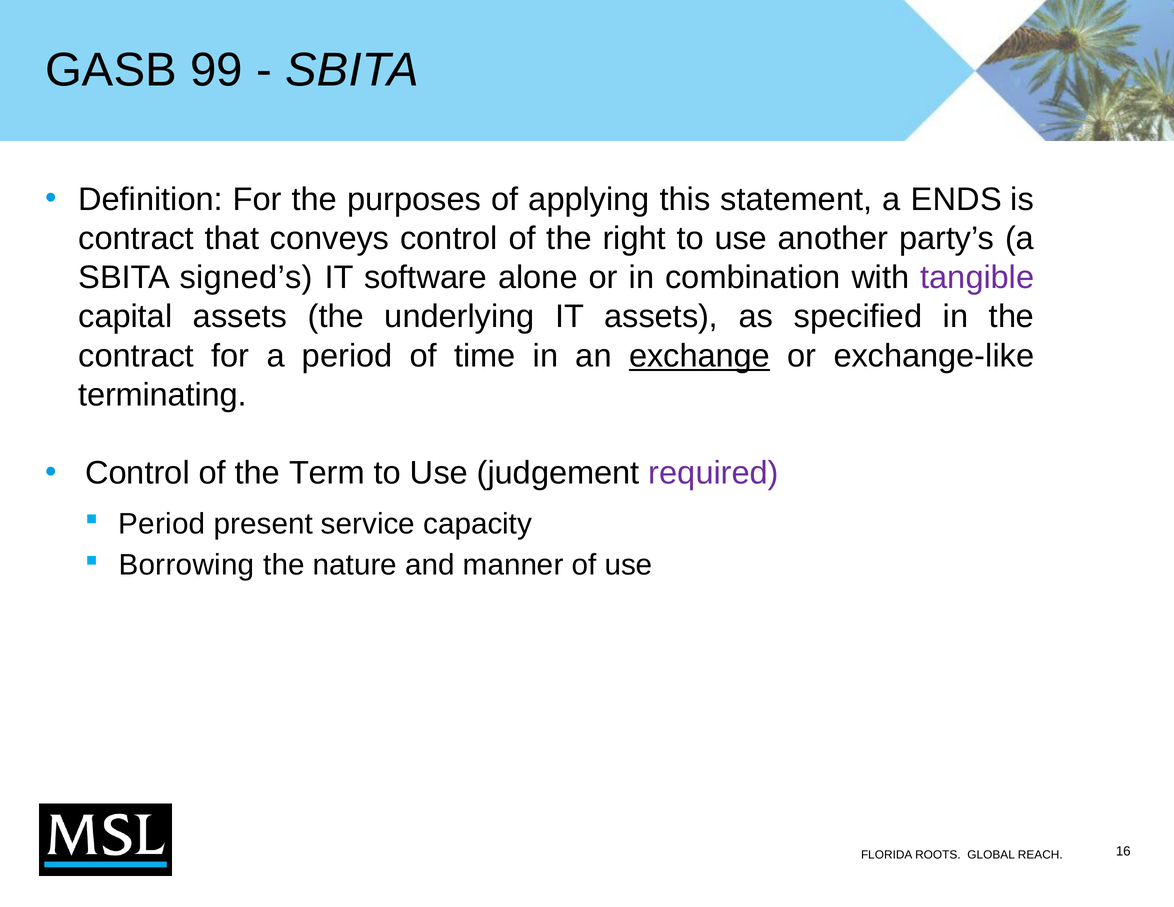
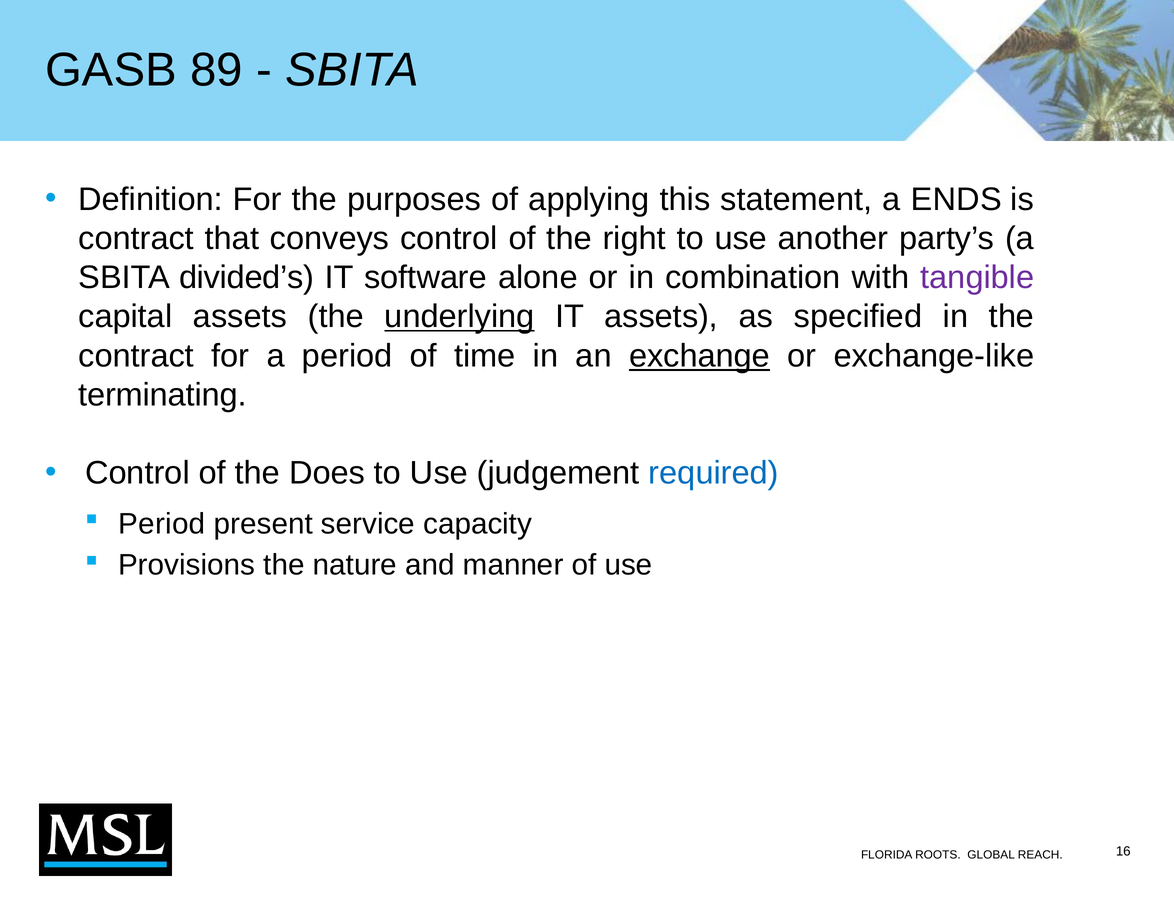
99: 99 -> 89 (217, 70)
signed’s: signed’s -> divided’s (247, 278)
underlying underline: none -> present (460, 317)
Term: Term -> Does (327, 473)
required colour: purple -> blue (714, 473)
Borrowing: Borrowing -> Provisions (187, 565)
